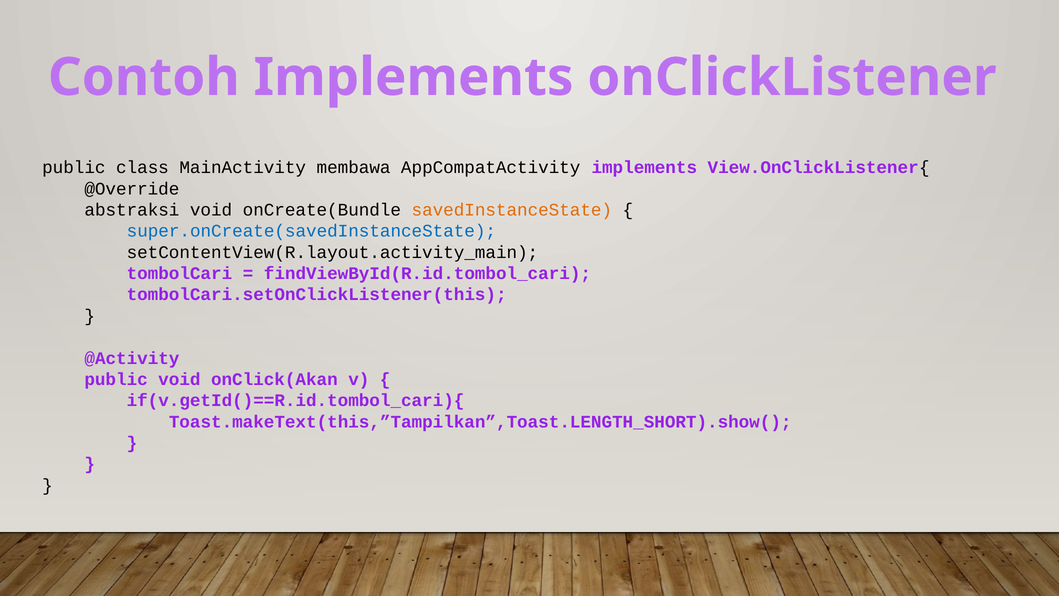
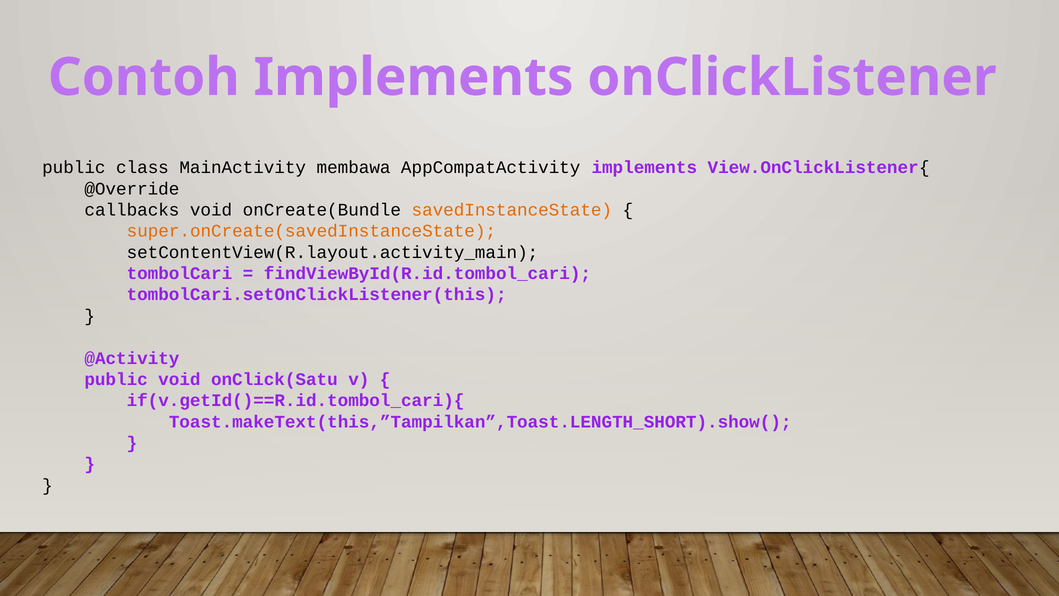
abstraksi: abstraksi -> callbacks (132, 210)
super.onCreate(savedInstanceState colour: blue -> orange (311, 231)
onClick(Akan: onClick(Akan -> onClick(Satu (274, 379)
